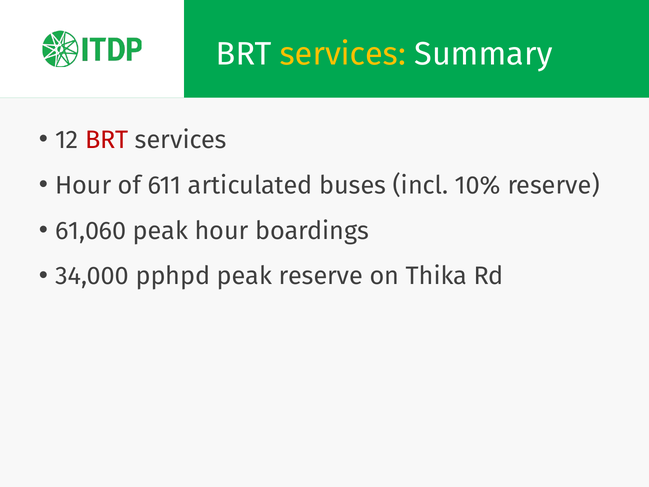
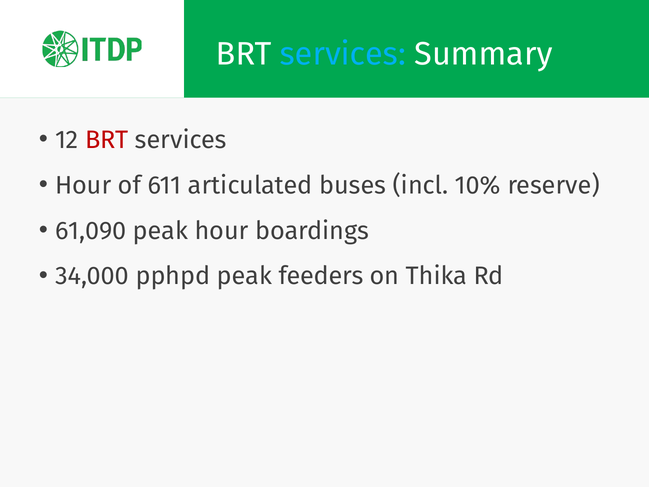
services colour: yellow -> light blue (343, 54)
61,060: 61,060 -> 61,090 (91, 231)
peak reserve: reserve -> feeders (321, 276)
